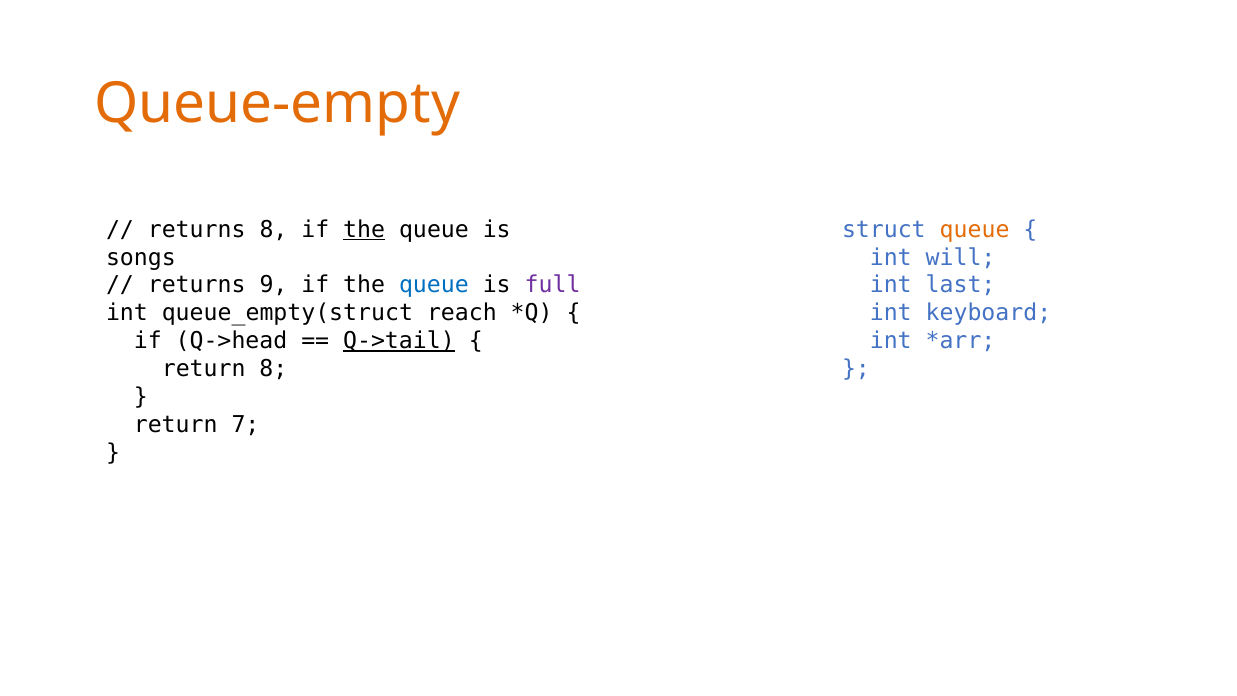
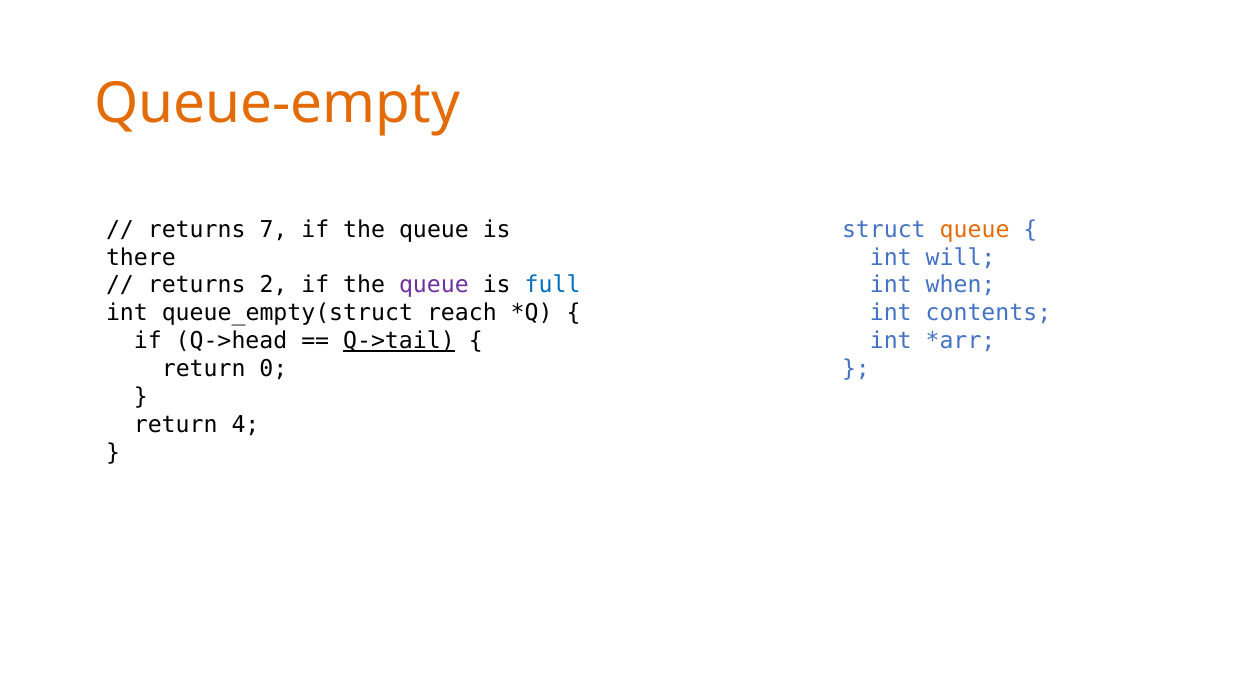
returns 8: 8 -> 7 (273, 230)
the underline: present -> none (364, 230)
songs: songs -> there (141, 257)
9: 9 -> 2 (273, 285)
queue colour: blue -> purple (434, 285)
full colour: purple -> blue (553, 285)
last: last -> when (961, 285)
keyboard: keyboard -> contents (988, 313)
return 8: 8 -> 0 (273, 369)
7: 7 -> 4 (245, 424)
